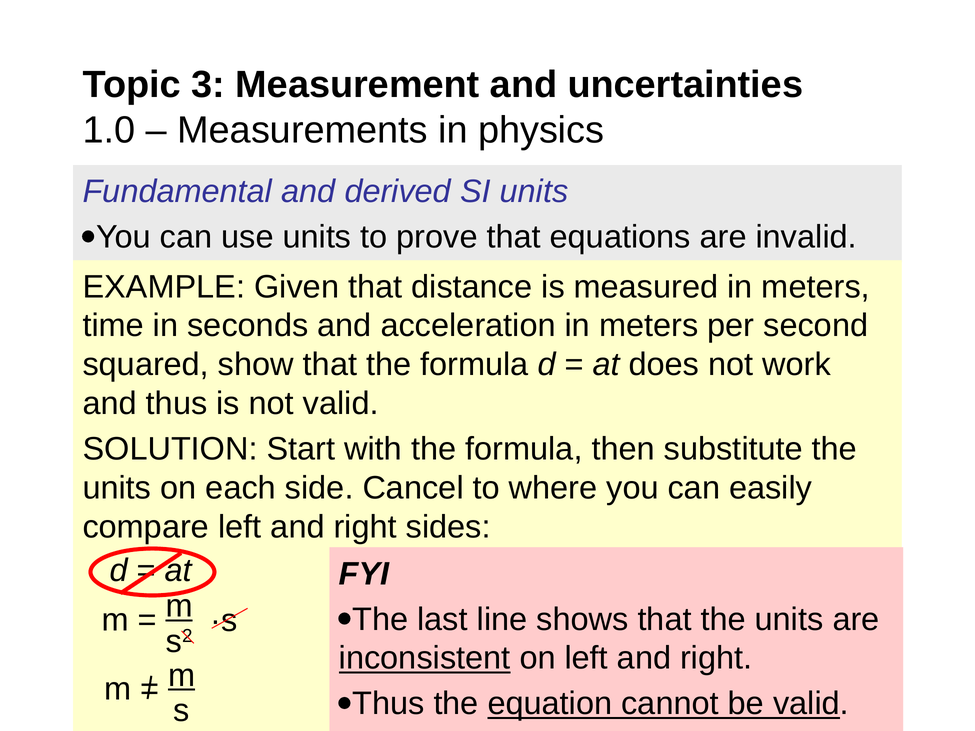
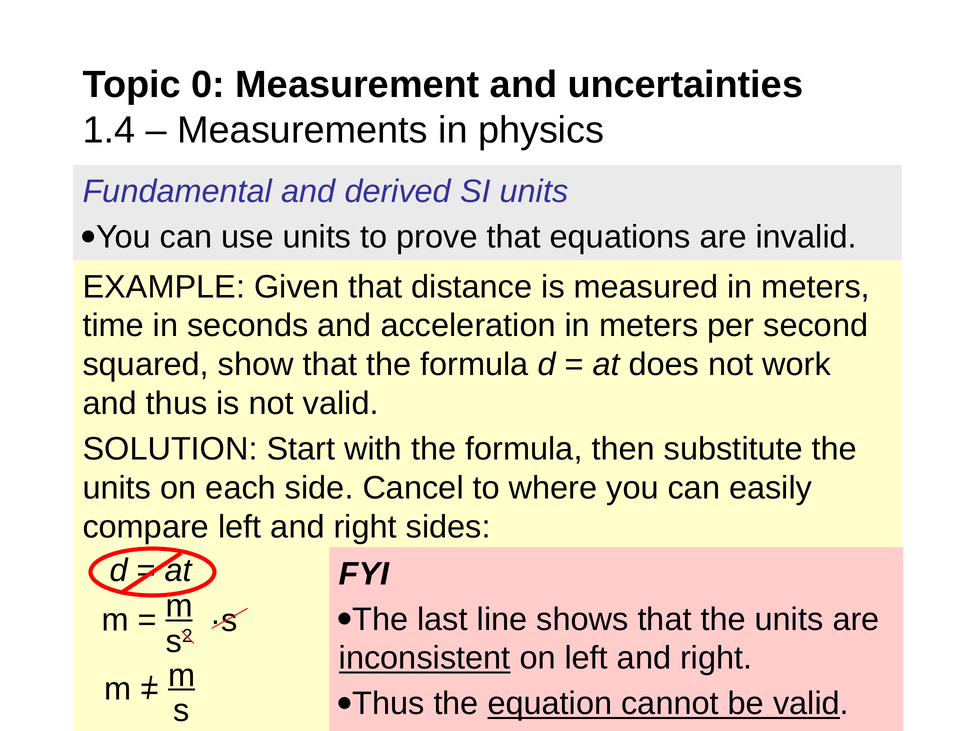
3: 3 -> 0 (208, 85)
1.0: 1.0 -> 1.4 (109, 130)
